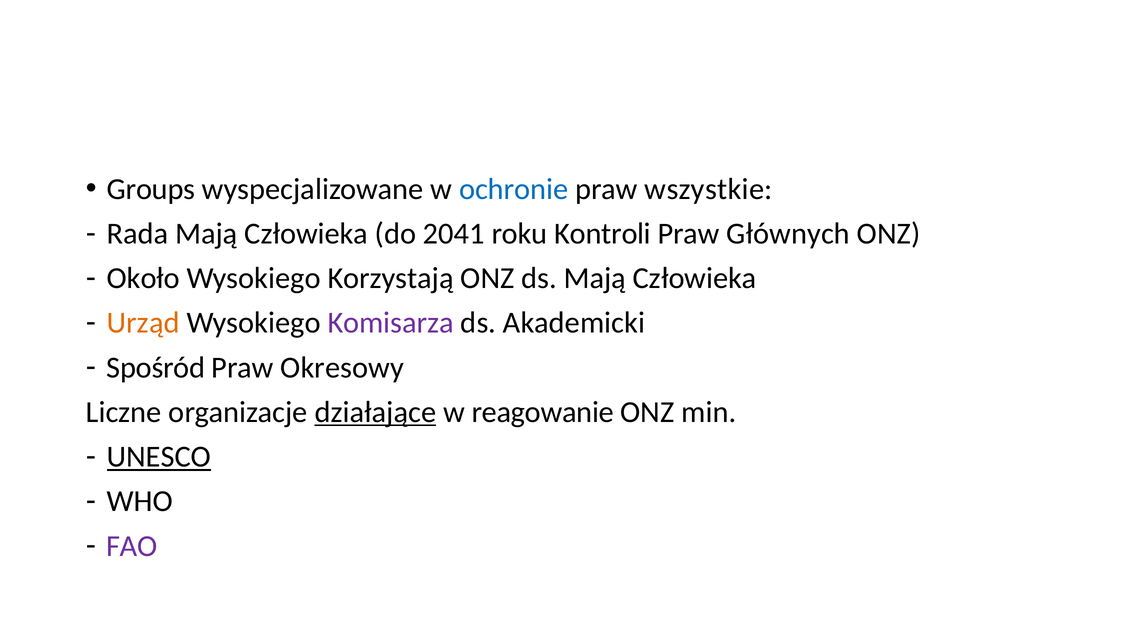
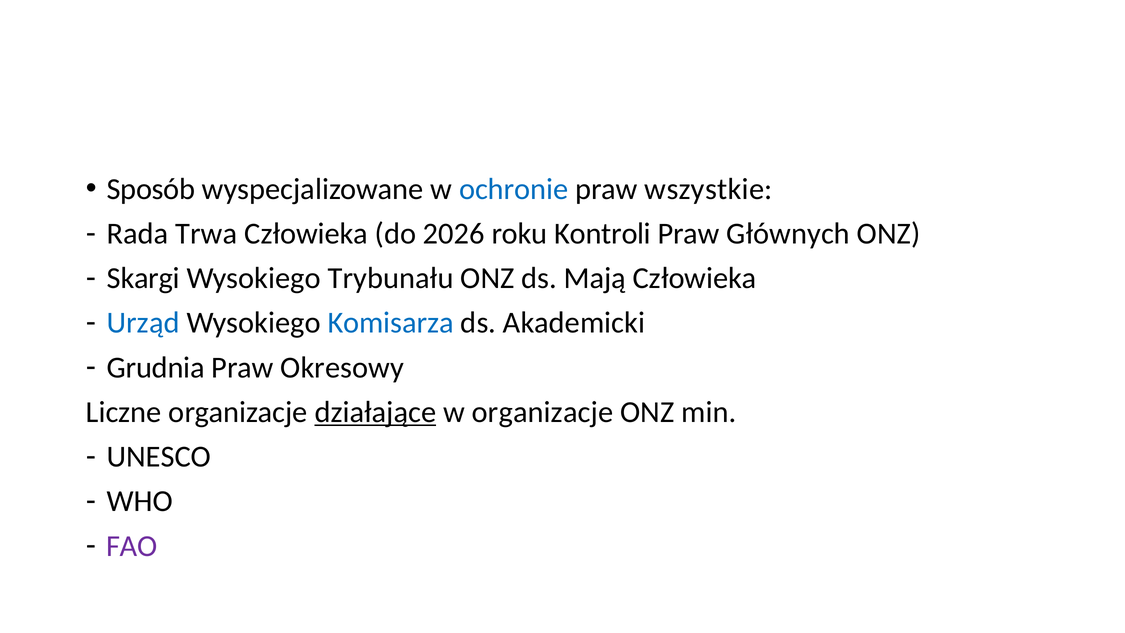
Groups: Groups -> Sposób (151, 189)
Rada Mają: Mają -> Trwa (206, 234)
2041: 2041 -> 2026 (454, 234)
Około: Około -> Skargi (143, 278)
Korzystają: Korzystają -> Trybunału (391, 278)
Urząd colour: orange -> blue (143, 323)
Komisarza colour: purple -> blue (391, 323)
Spośród: Spośród -> Grudnia (156, 367)
w reagowanie: reagowanie -> organizacje (543, 412)
UNESCO underline: present -> none (159, 457)
